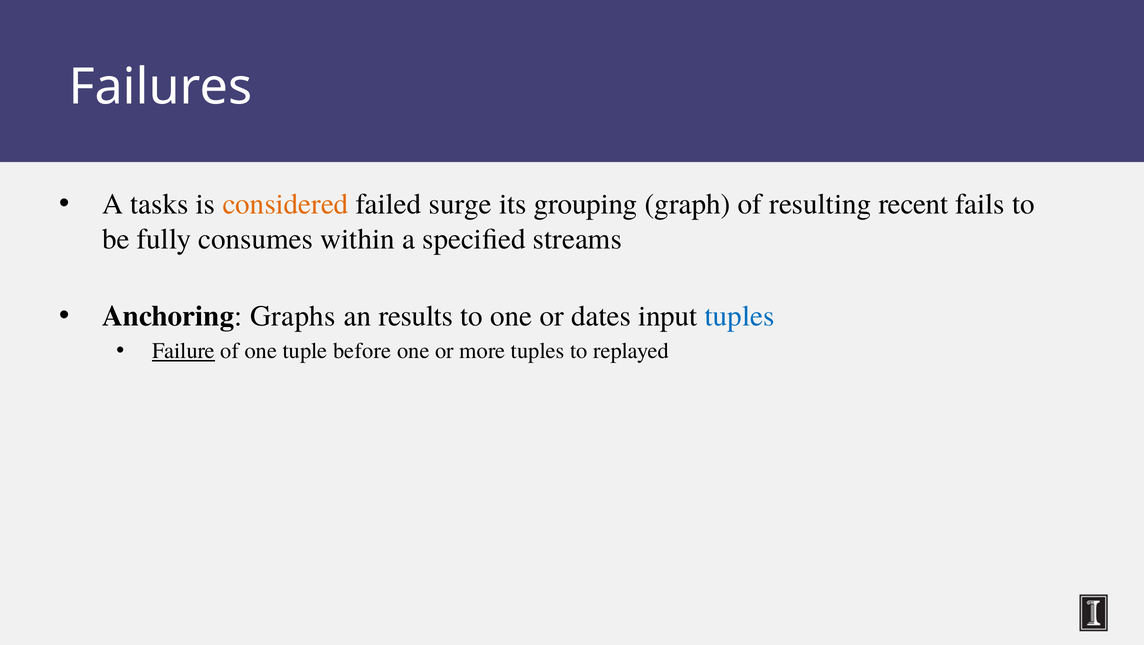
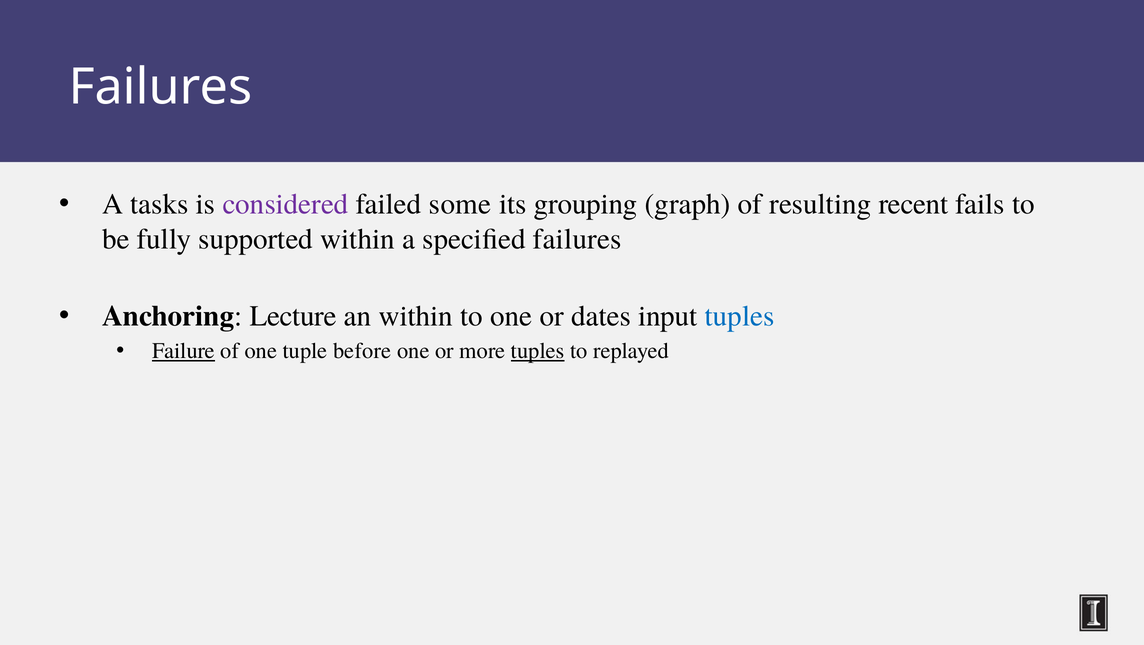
considered colour: orange -> purple (286, 204)
surge: surge -> some (460, 204)
consumes: consumes -> supported (256, 239)
specified streams: streams -> failures (577, 239)
Graphs: Graphs -> Lecture (293, 316)
an results: results -> within (416, 316)
tuples underline: none -> present (538, 351)
